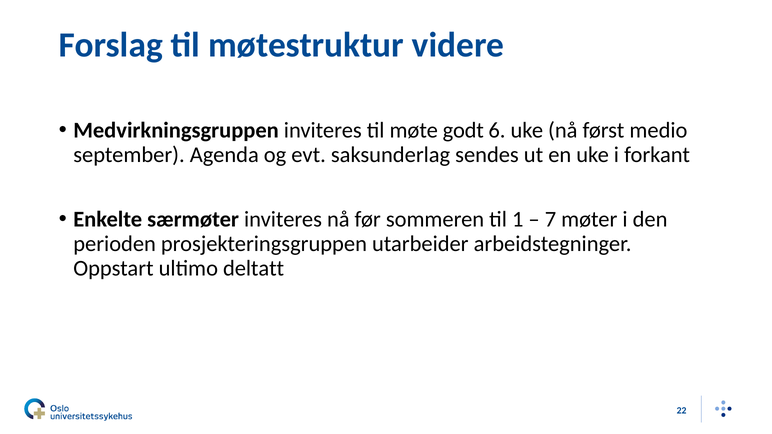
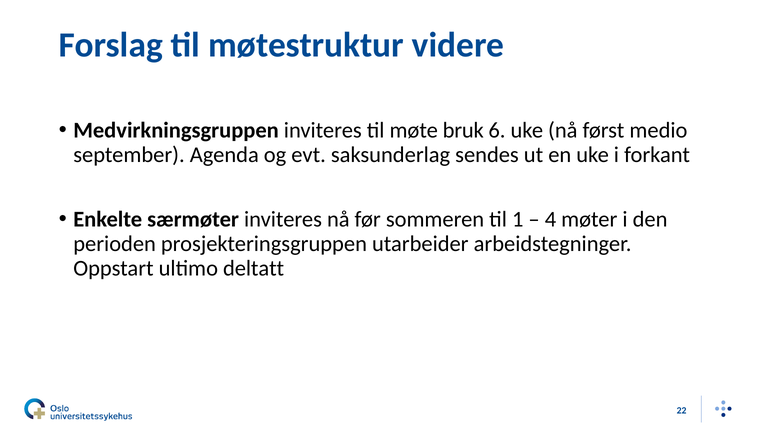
godt: godt -> bruk (463, 131)
7: 7 -> 4 (550, 220)
